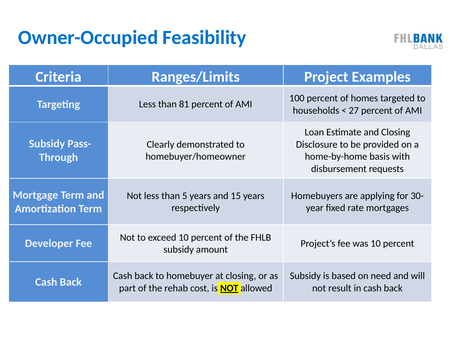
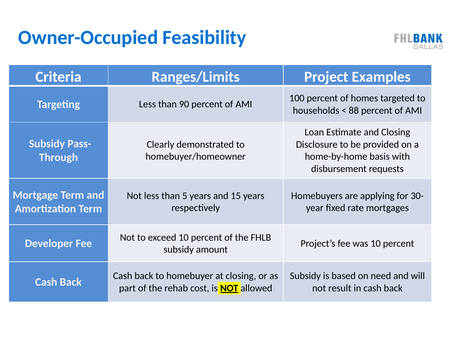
81: 81 -> 90 (184, 104)
27: 27 -> 88 (354, 110)
